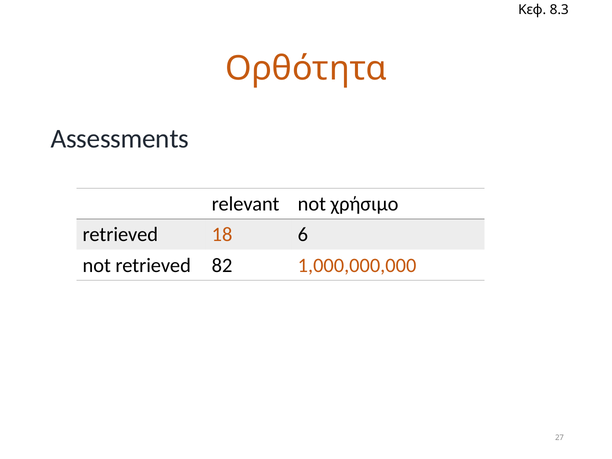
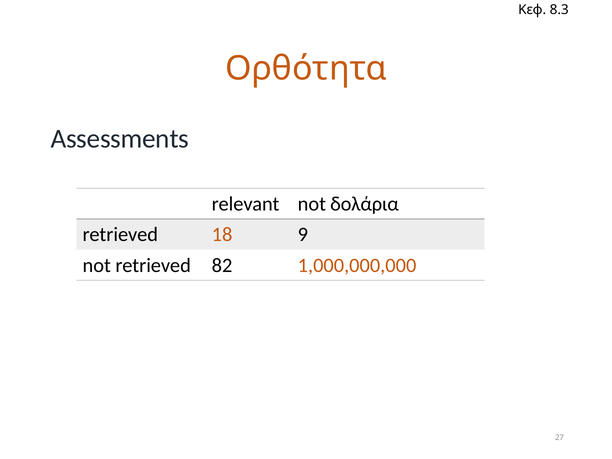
χρήσιμο: χρήσιμο -> δολάρια (365, 204)
6: 6 -> 9 (303, 235)
